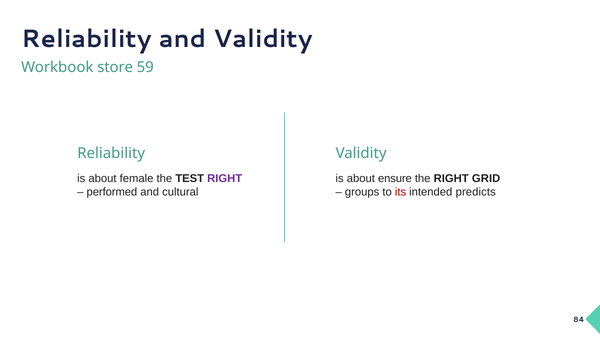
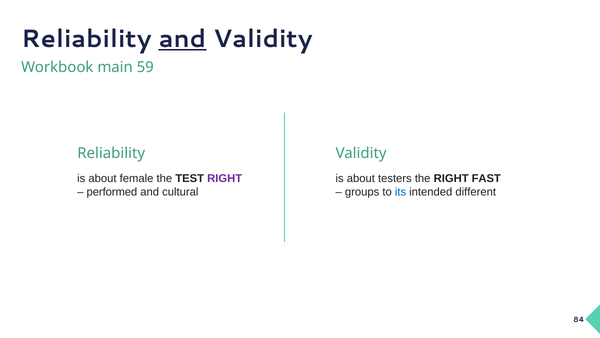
and underline: none -> present (183, 39)
store: store -> main (115, 67)
ensure: ensure -> testers (395, 178)
GRID: GRID -> FAST (486, 178)
its colour: red -> blue (401, 192)
predicts: predicts -> different (476, 192)
